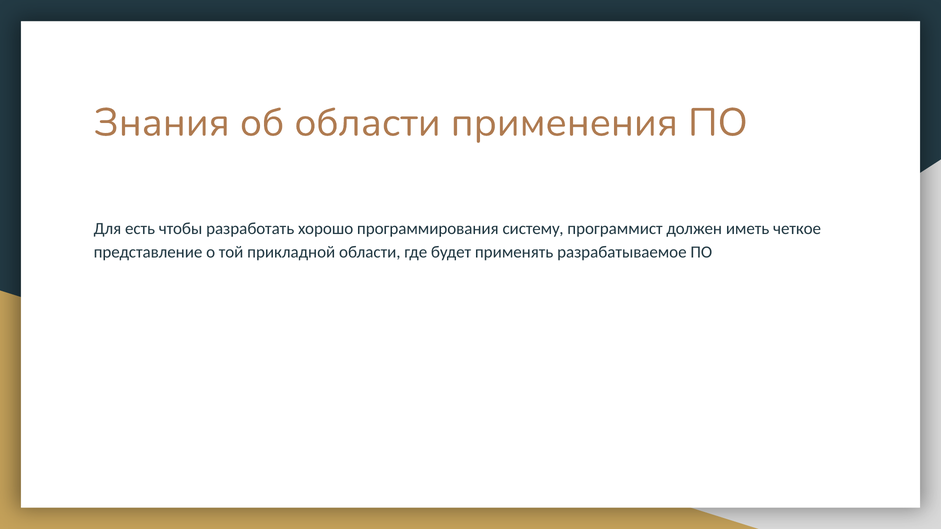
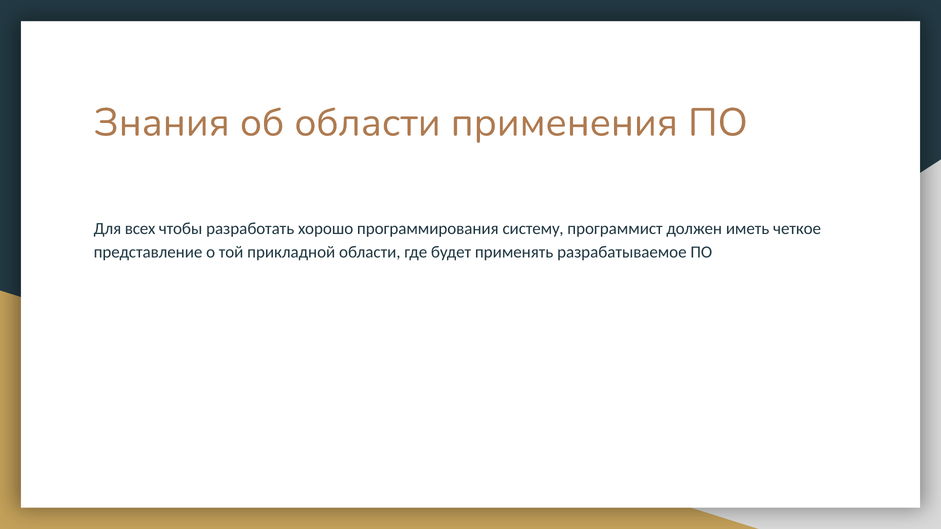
есть: есть -> всех (140, 229)
